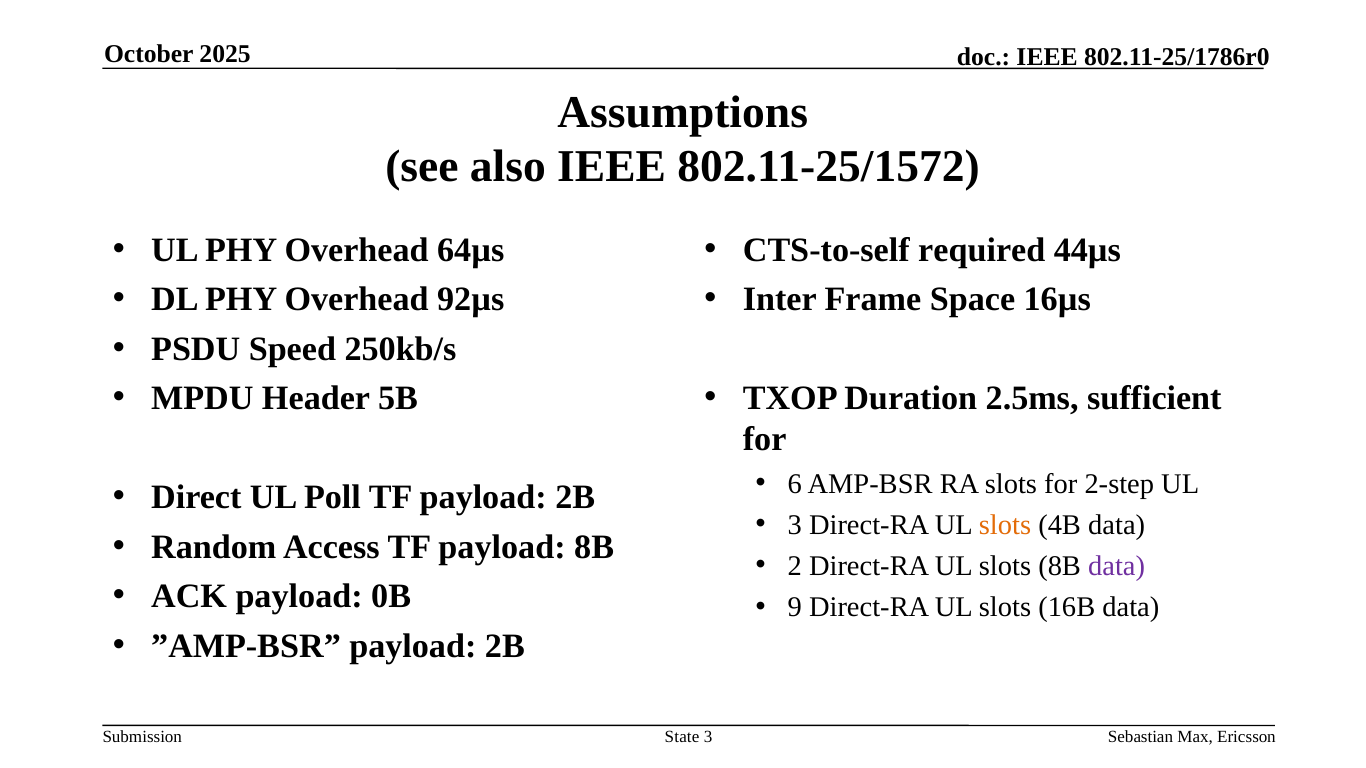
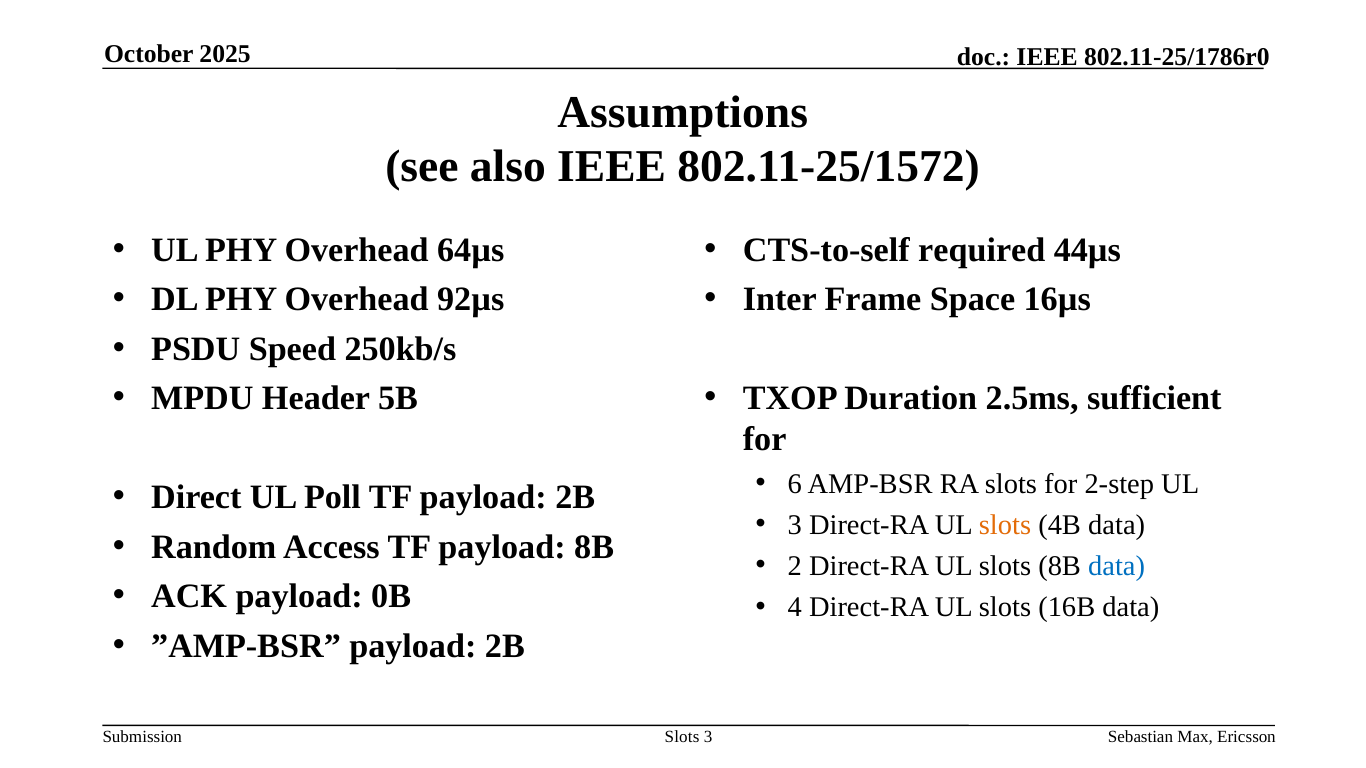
data colour: purple -> blue (1117, 566)
9: 9 -> 4 (795, 608)
State: State -> Slots (682, 737)
